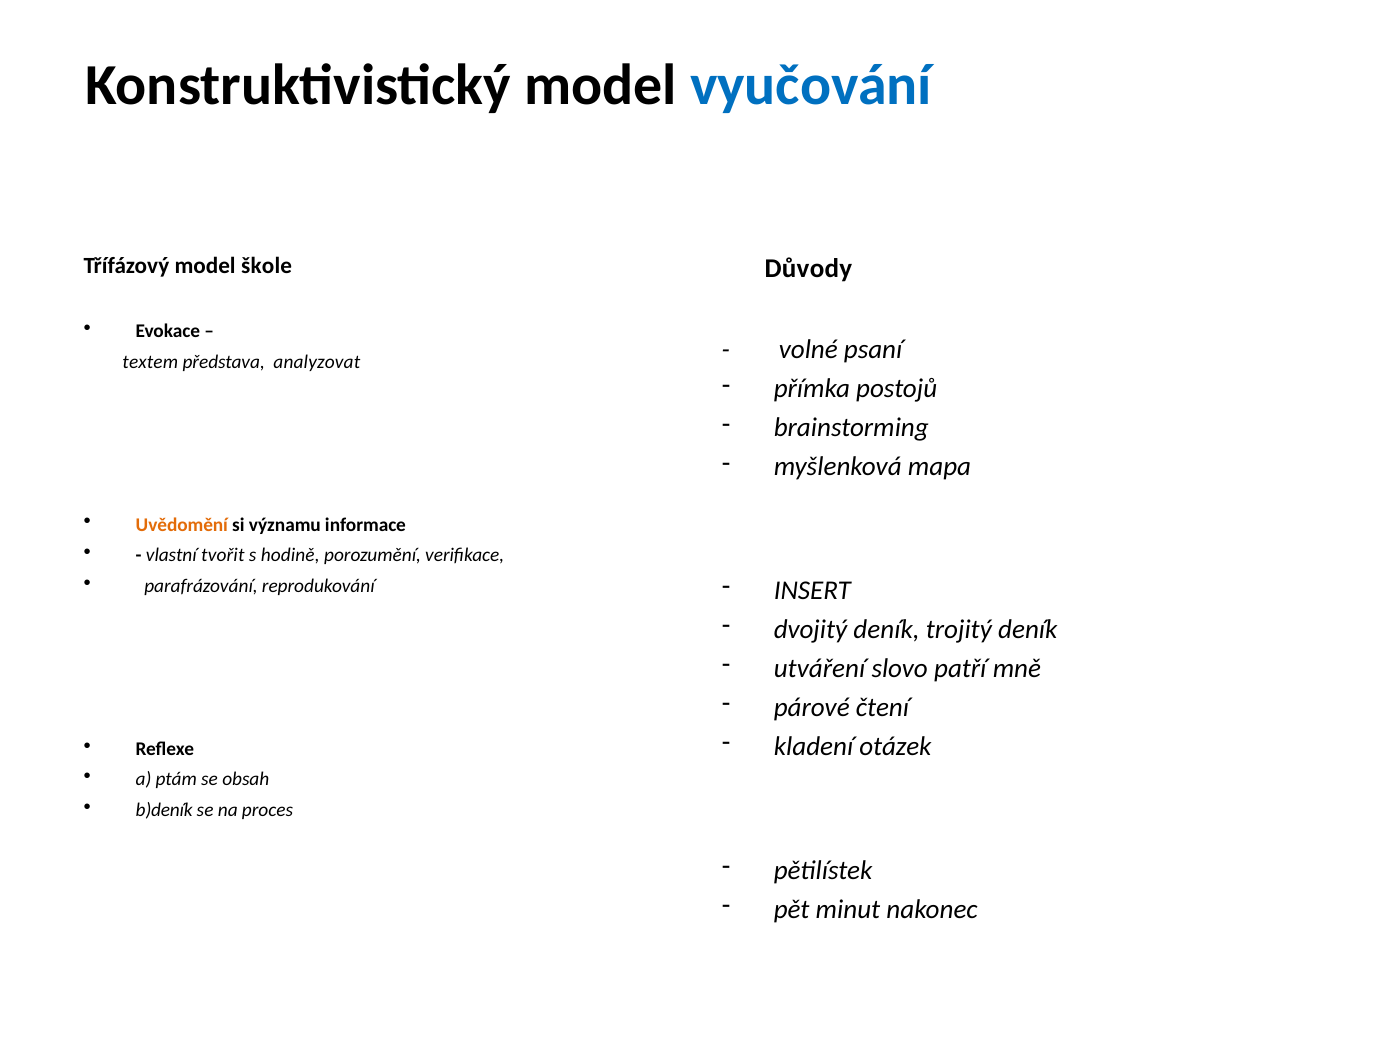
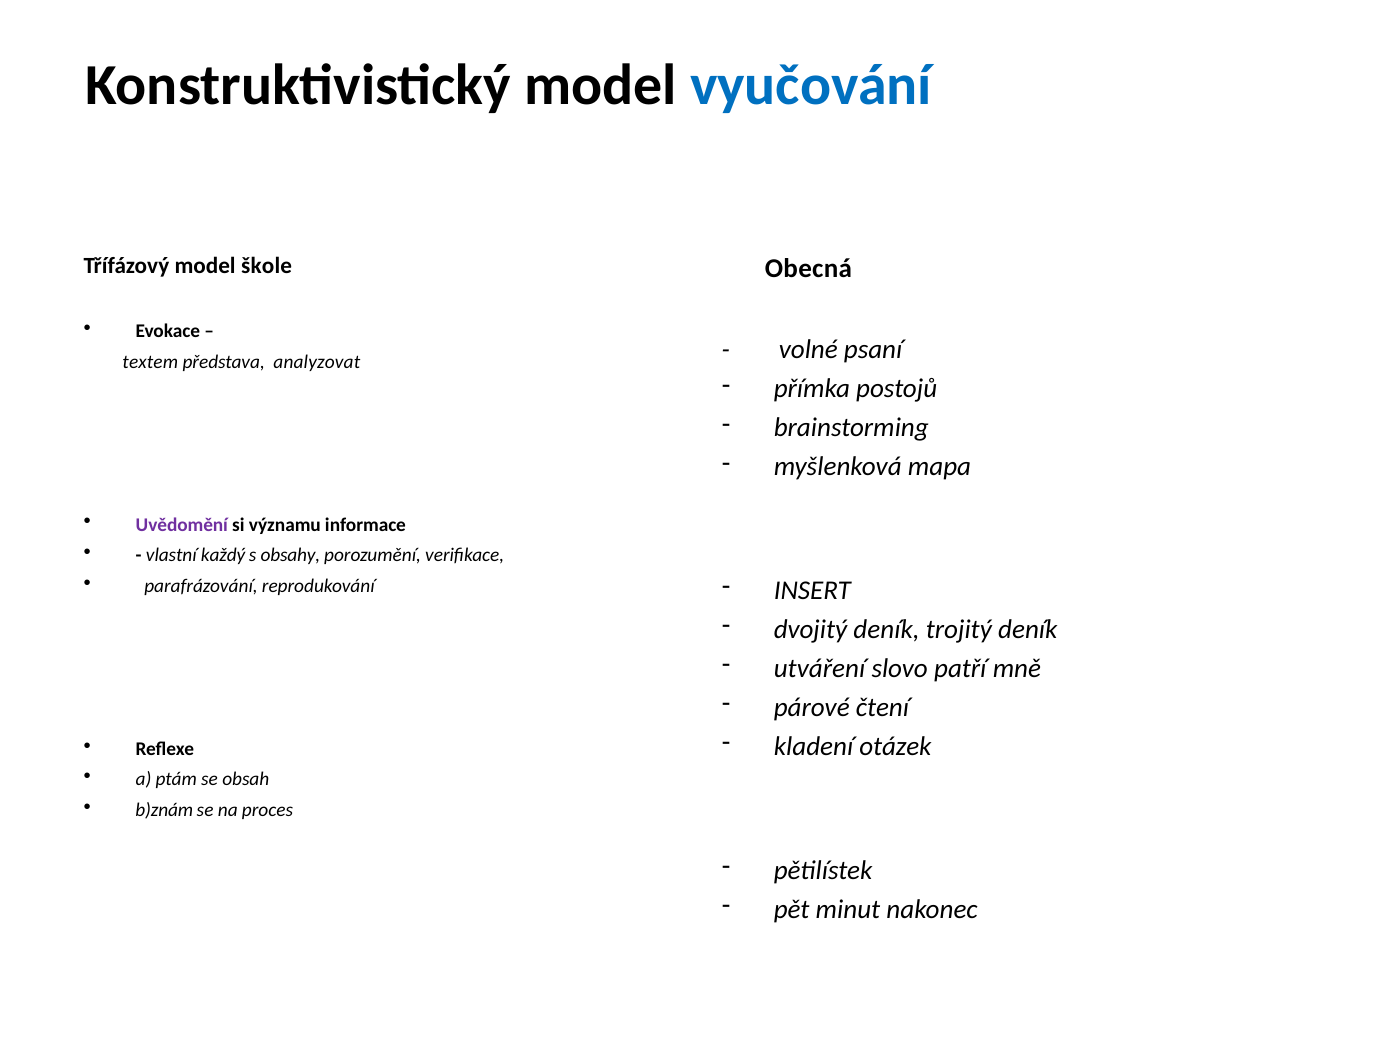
Důvody: Důvody -> Obecná (808, 269)
Uvědomění colour: orange -> purple (182, 525)
tvořit: tvořit -> každý (223, 555)
hodině: hodině -> obsahy (290, 555)
b)deník: b)deník -> b)znám (164, 810)
